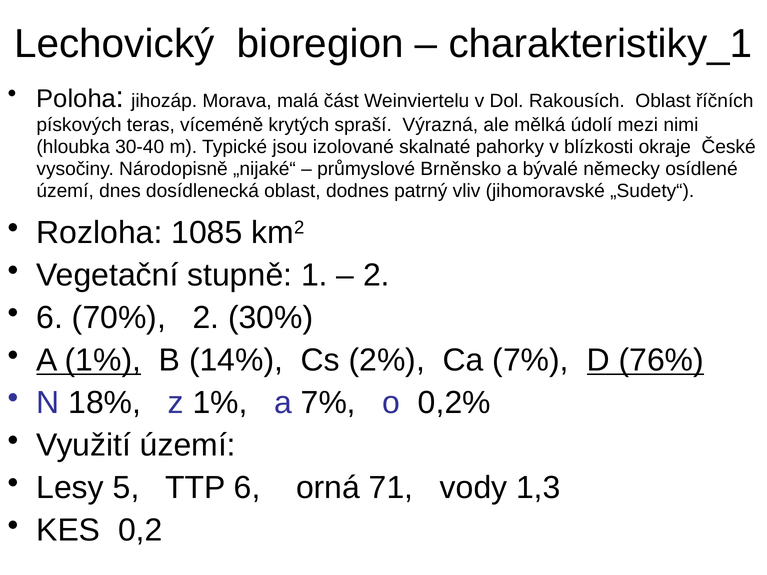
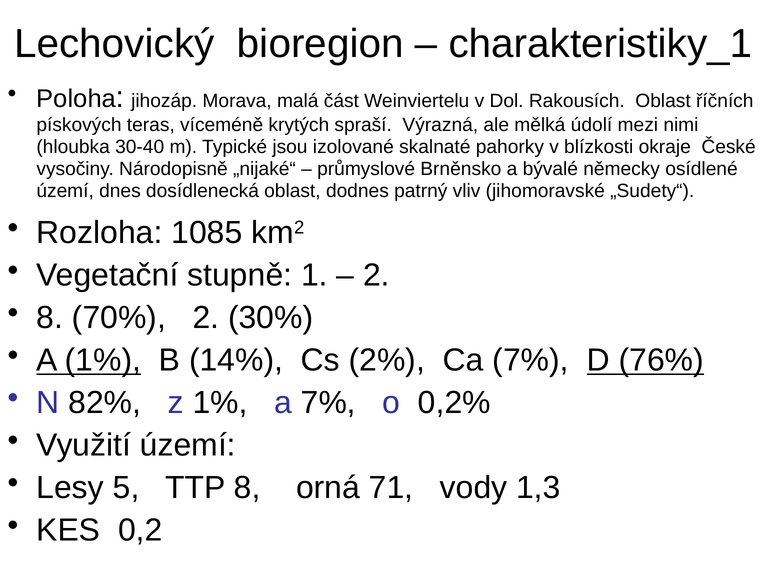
6: 6 -> 8 (50, 318)
18%: 18% -> 82% (105, 403)
TTP 6: 6 -> 8 (247, 488)
